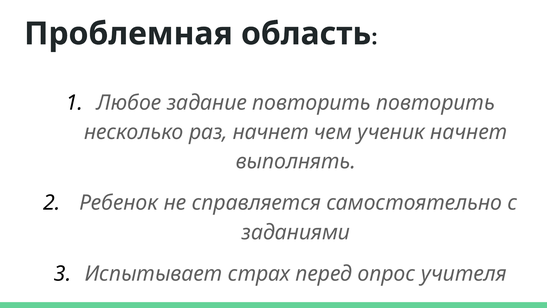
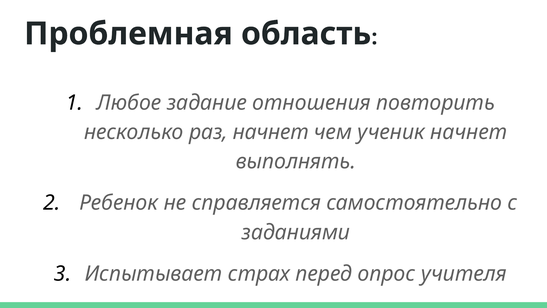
задание повторить: повторить -> отношения (312, 103)
